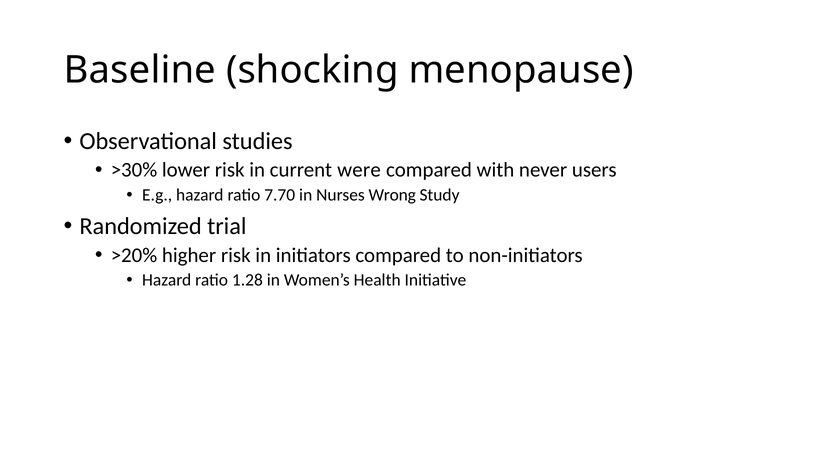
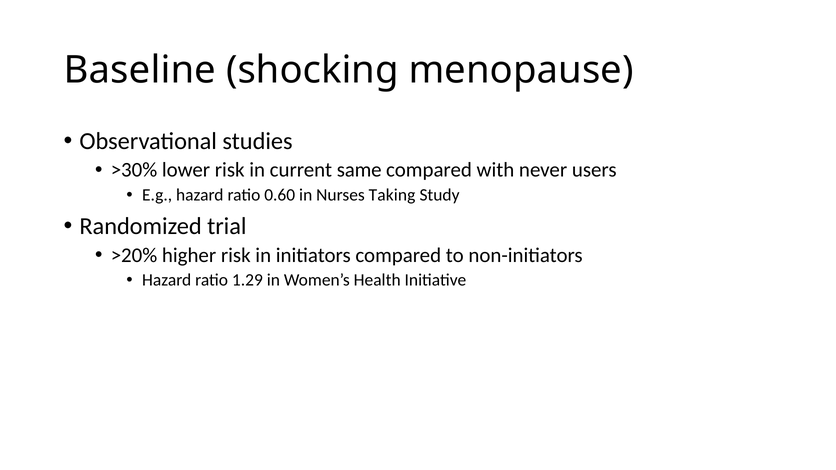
were: were -> same (359, 170)
7.70: 7.70 -> 0.60 (280, 195)
Wrong: Wrong -> Taking (392, 195)
1.28: 1.28 -> 1.29 (247, 280)
